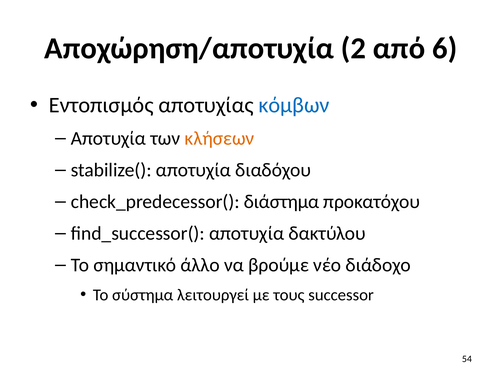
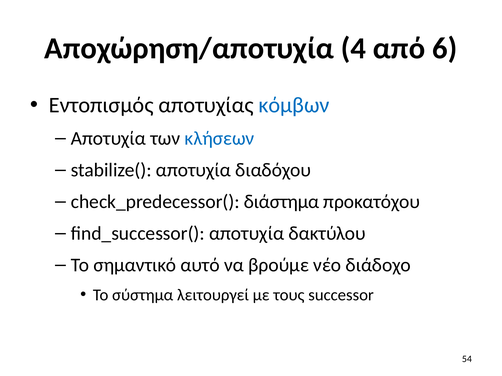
2: 2 -> 4 (353, 49)
κλήσεων colour: orange -> blue (219, 139)
άλλο: άλλο -> αυτό (200, 266)
